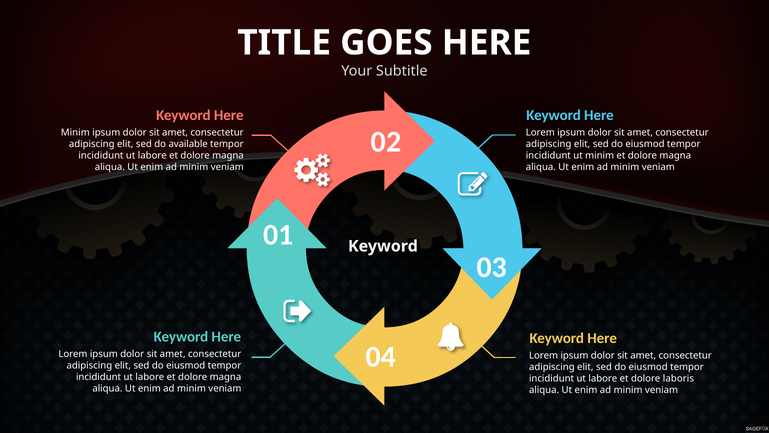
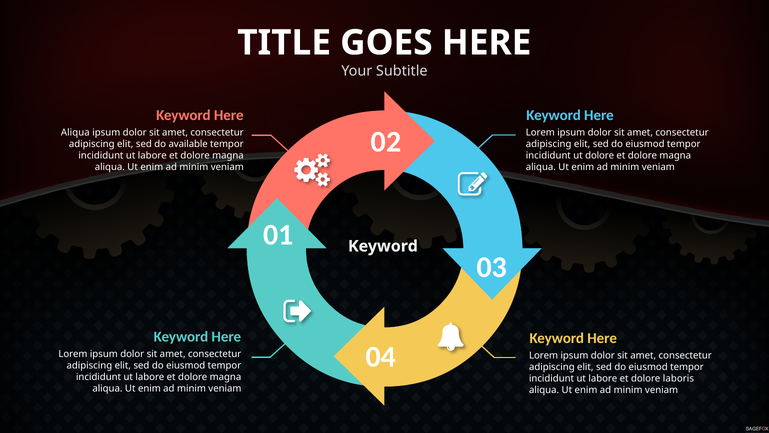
Minim: Minim -> Aliqua (75, 132)
ut minim: minim -> dolore (600, 155)
